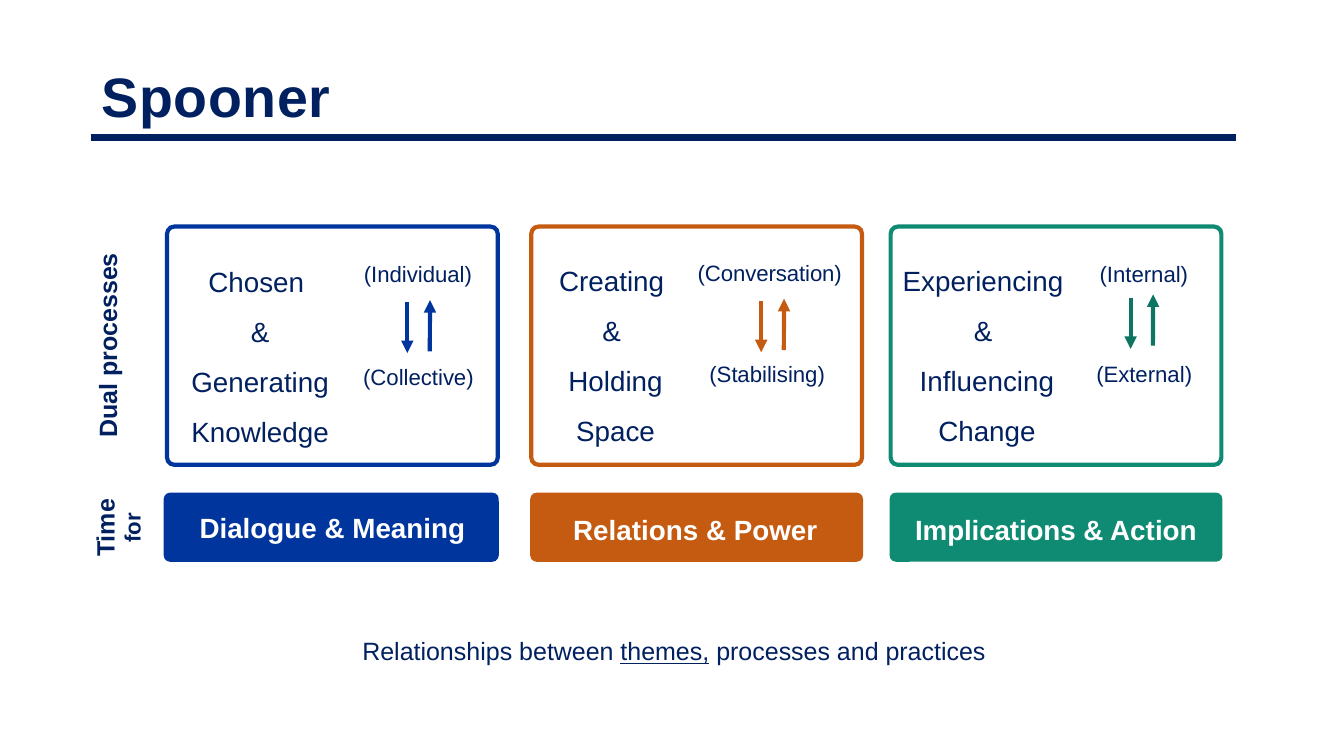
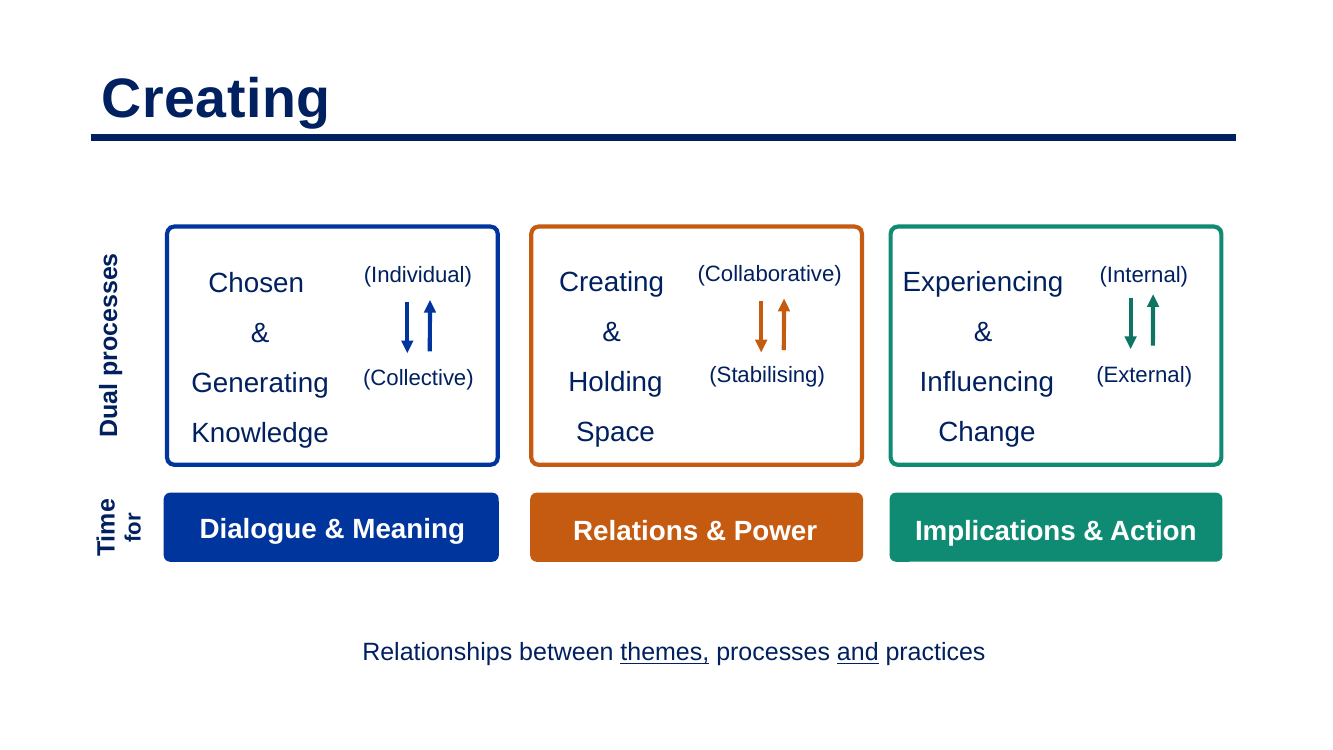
Spooner: Spooner -> Creating (216, 100)
Conversation: Conversation -> Collaborative (770, 274)
and underline: none -> present (858, 653)
